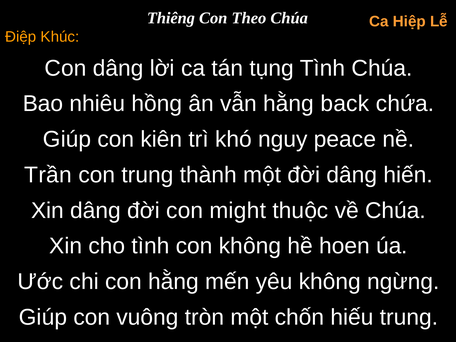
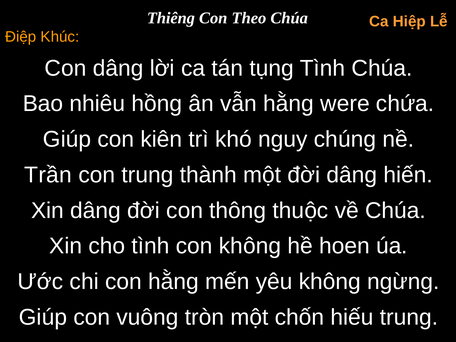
back: back -> were (345, 104)
peace: peace -> chúng (345, 139)
might: might -> thông (238, 210)
